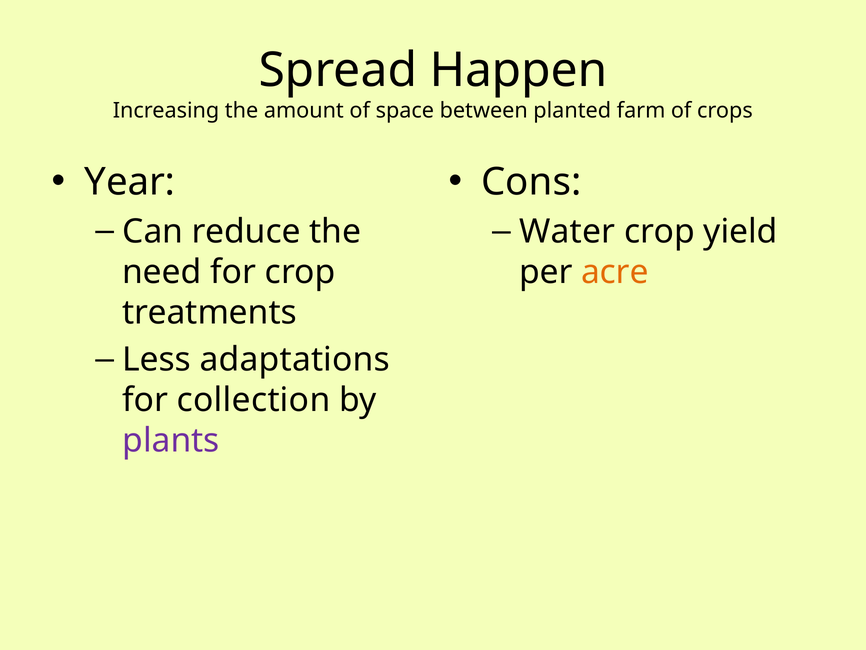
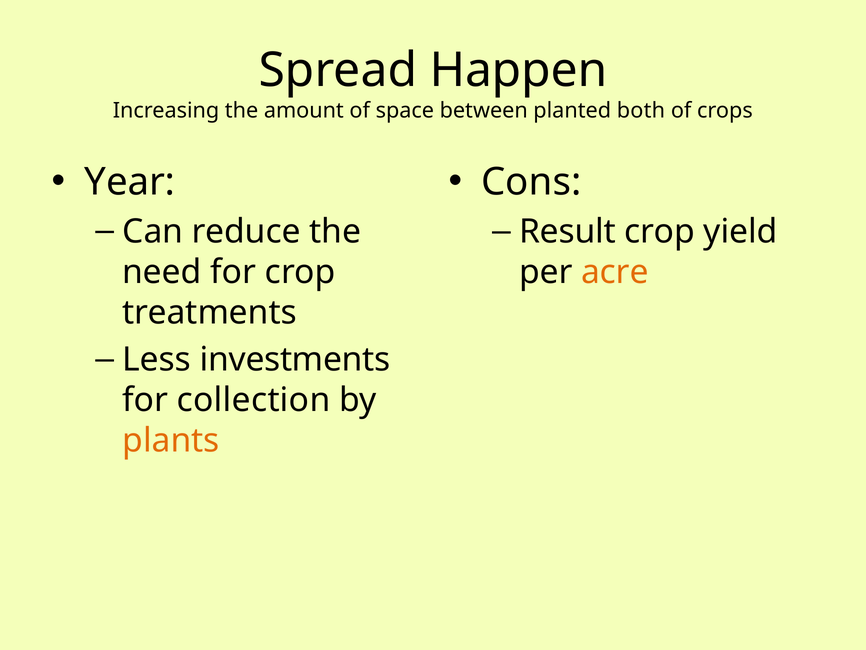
farm: farm -> both (641, 110)
Water: Water -> Result (567, 232)
adaptations: adaptations -> investments (295, 359)
plants colour: purple -> orange (171, 440)
